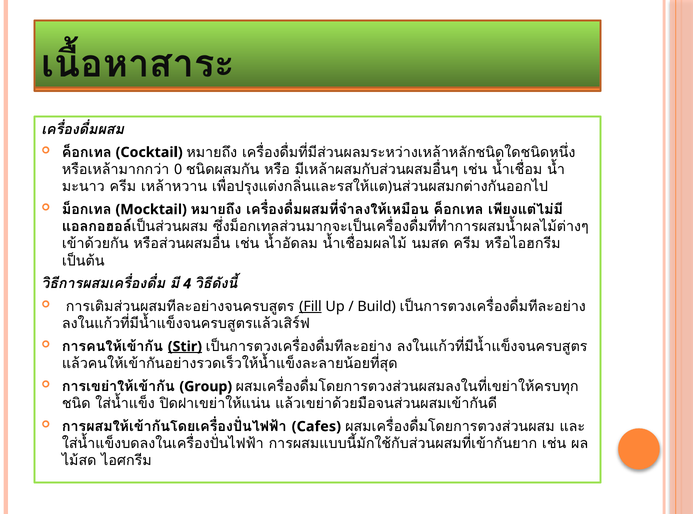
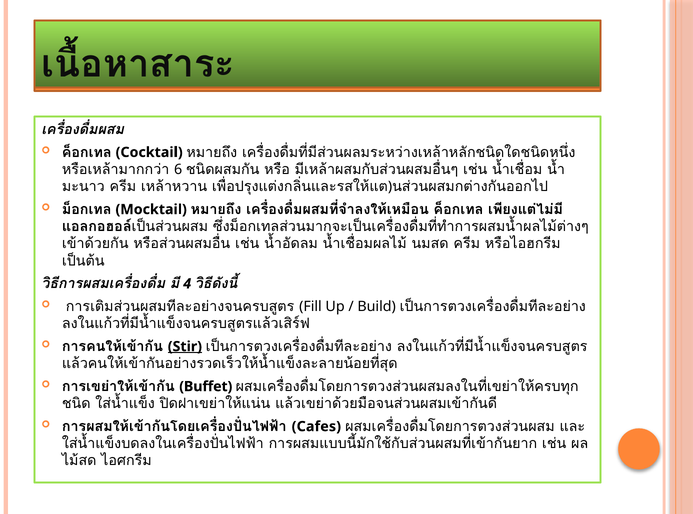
0: 0 -> 6 (178, 169)
Fill underline: present -> none (310, 306)
Group: Group -> Buffet (206, 386)
